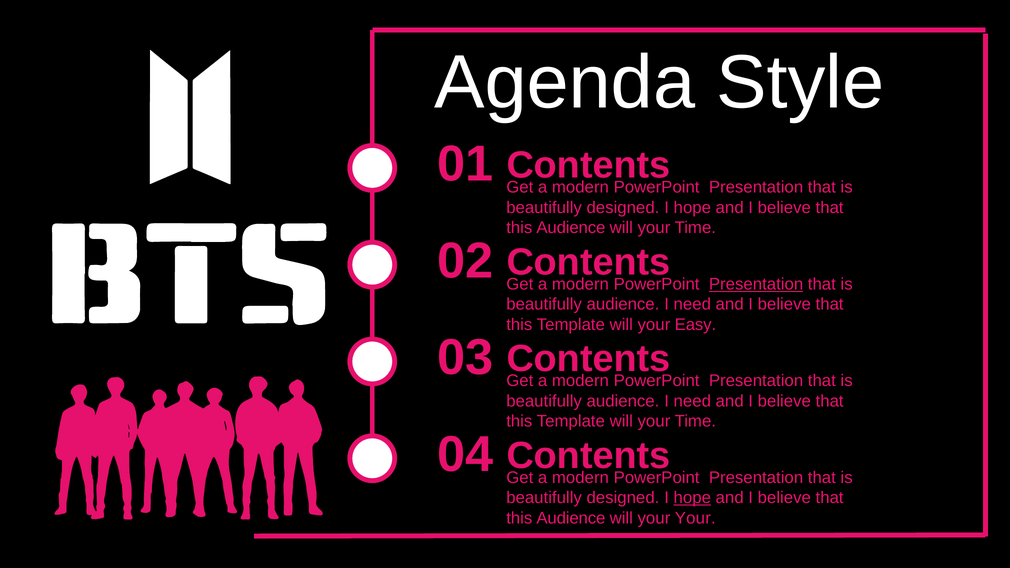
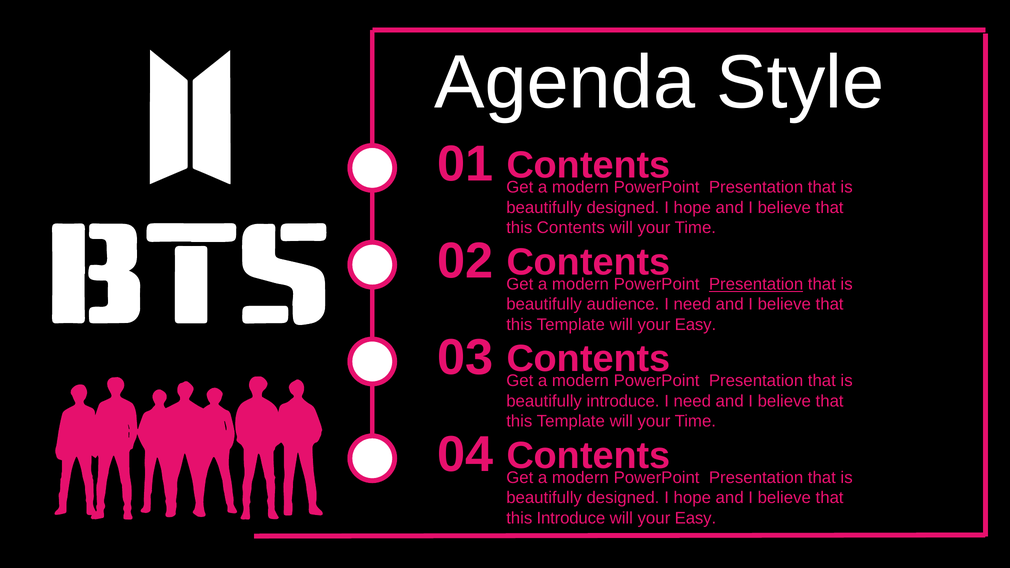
Audience: Audience -> Contents (571, 228)
audience: audience -> introduce (623, 401)
hope underline: present -> none (692, 498)
Audience: Audience -> Introduce (571, 518)
Your: Your -> Easy (695, 518)
